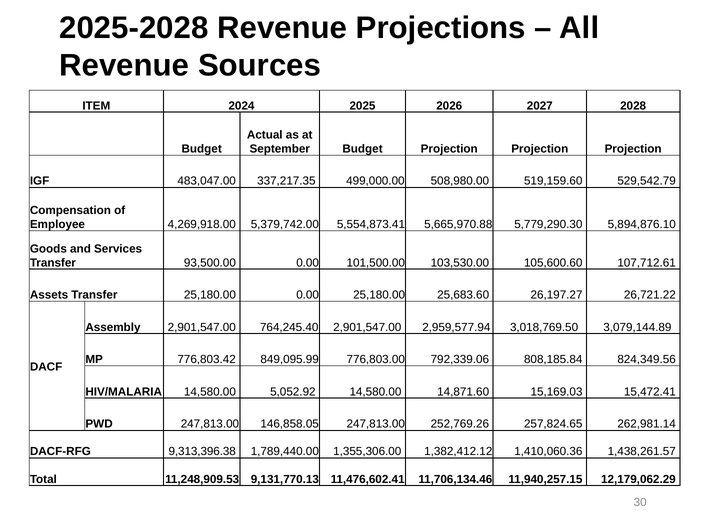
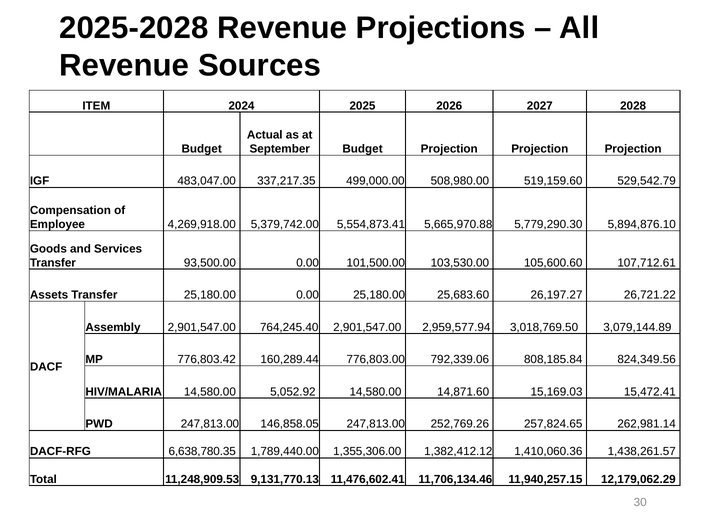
849,095.99: 849,095.99 -> 160,289.44 (290, 360)
9,313,396.38: 9,313,396.38 -> 6,638,780.35 (202, 452)
